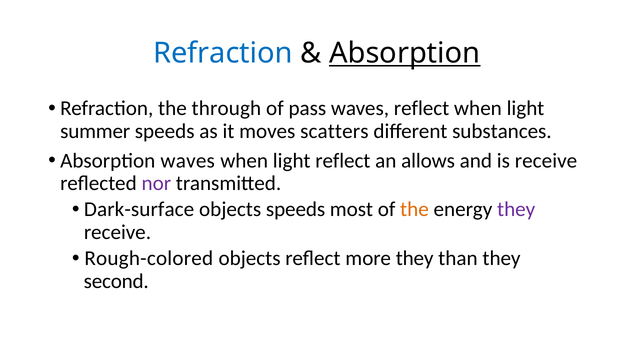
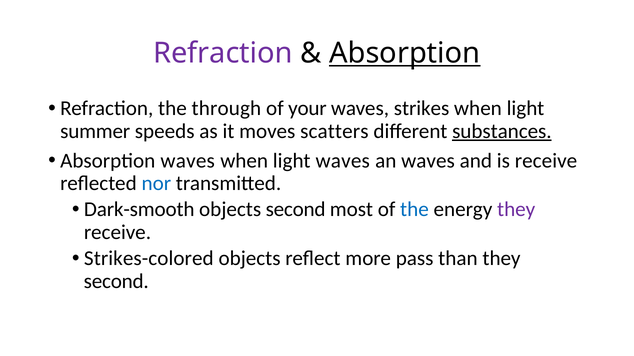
Refraction colour: blue -> purple (223, 53)
pass: pass -> your (307, 109)
waves reflect: reflect -> strikes (422, 109)
substances underline: none -> present (502, 131)
light reflect: reflect -> waves (343, 161)
an allows: allows -> waves (428, 161)
nor colour: purple -> blue (156, 184)
Dark-surface: Dark-surface -> Dark-smooth (139, 210)
objects speeds: speeds -> second (296, 210)
the colour: orange -> blue (414, 210)
Rough-colored: Rough-colored -> Strikes-colored (149, 259)
more they: they -> pass (415, 259)
